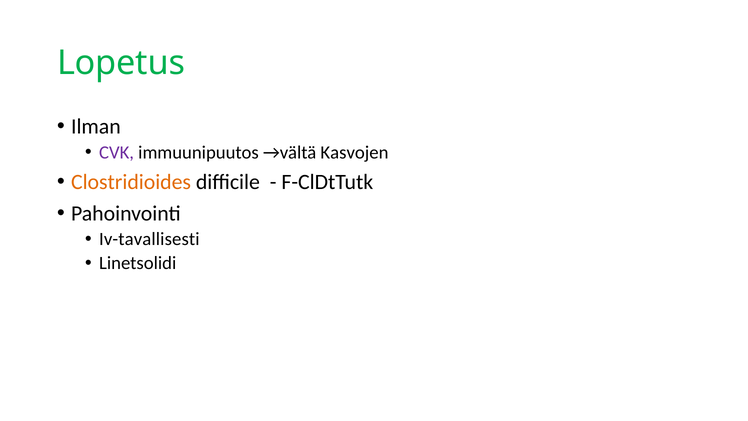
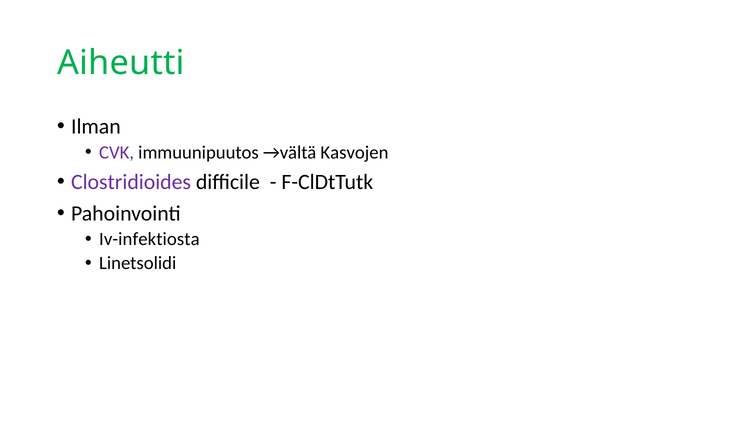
Lopetus: Lopetus -> Aiheutti (121, 63)
Clostridioides colour: orange -> purple (131, 182)
Iv-tavallisesti: Iv-tavallisesti -> Iv-infektiosta (149, 239)
